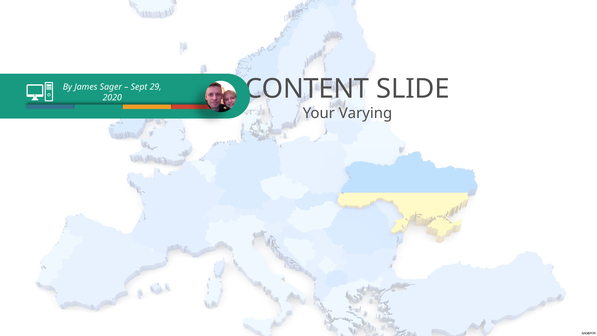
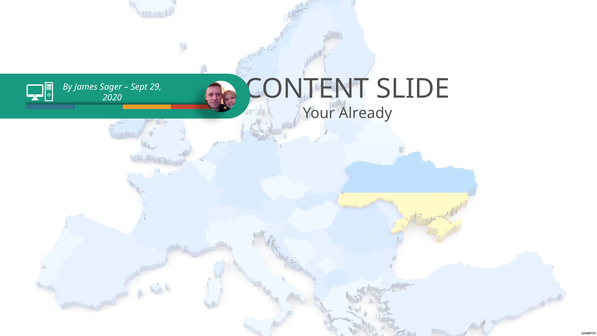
Varying: Varying -> Already (365, 113)
